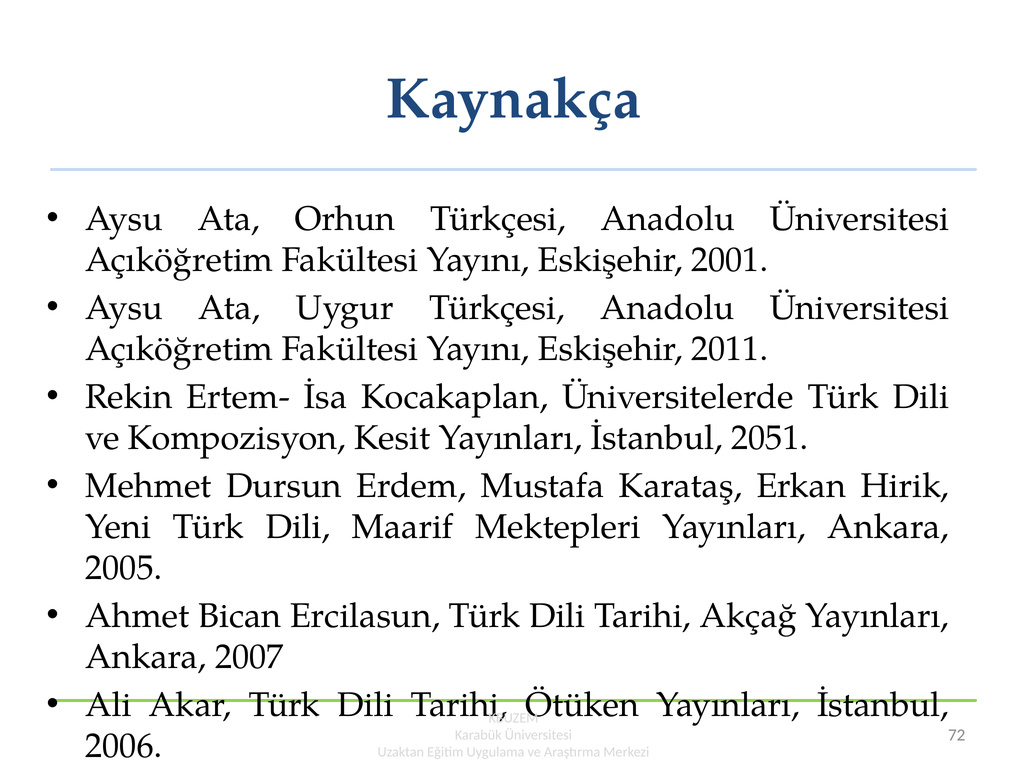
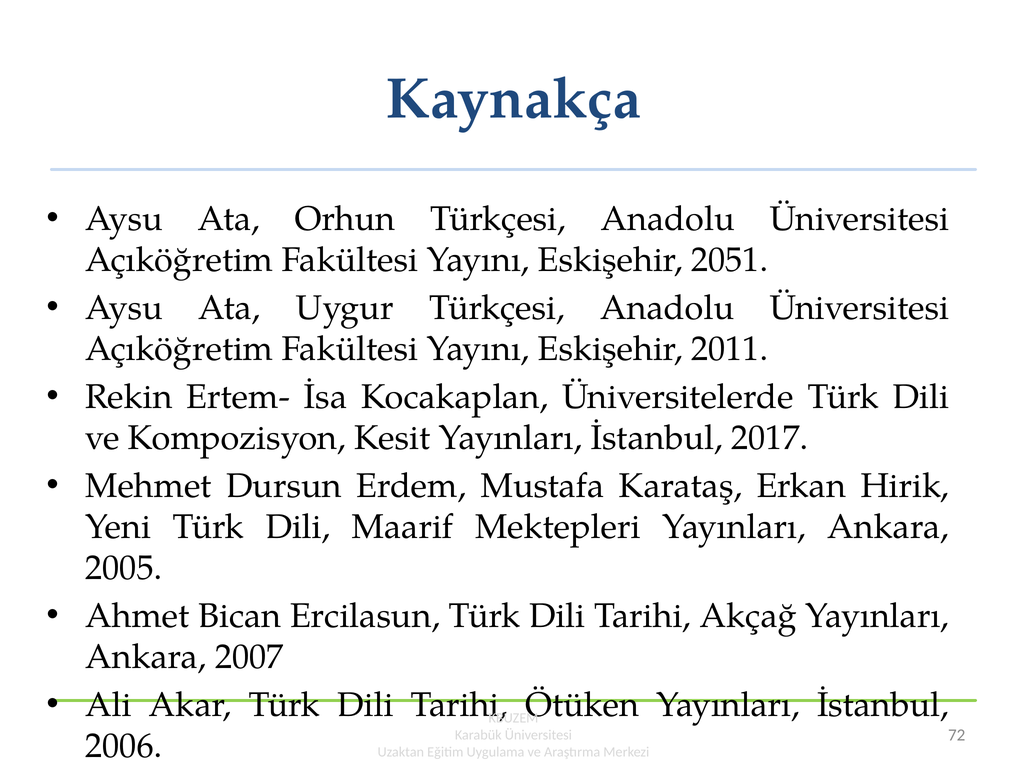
2001: 2001 -> 2051 (730, 260)
2051: 2051 -> 2017 (770, 438)
